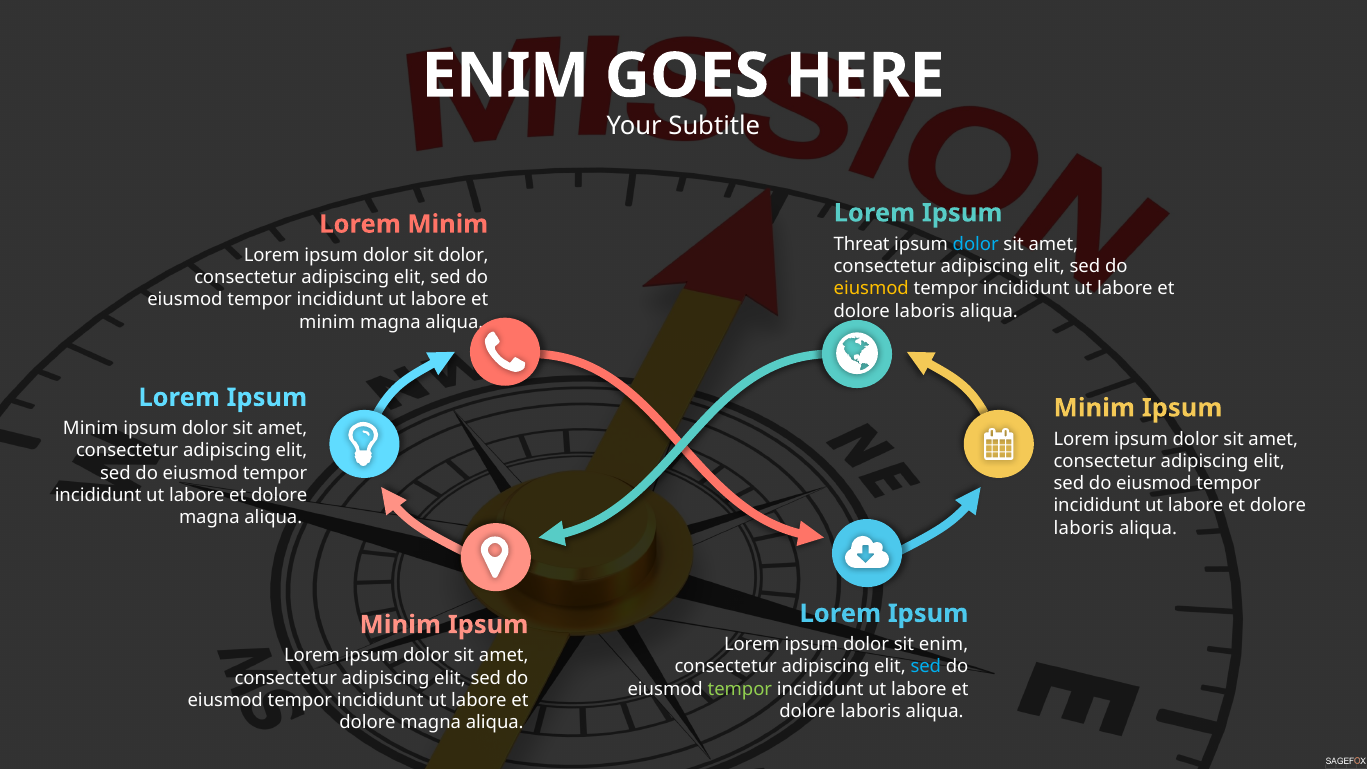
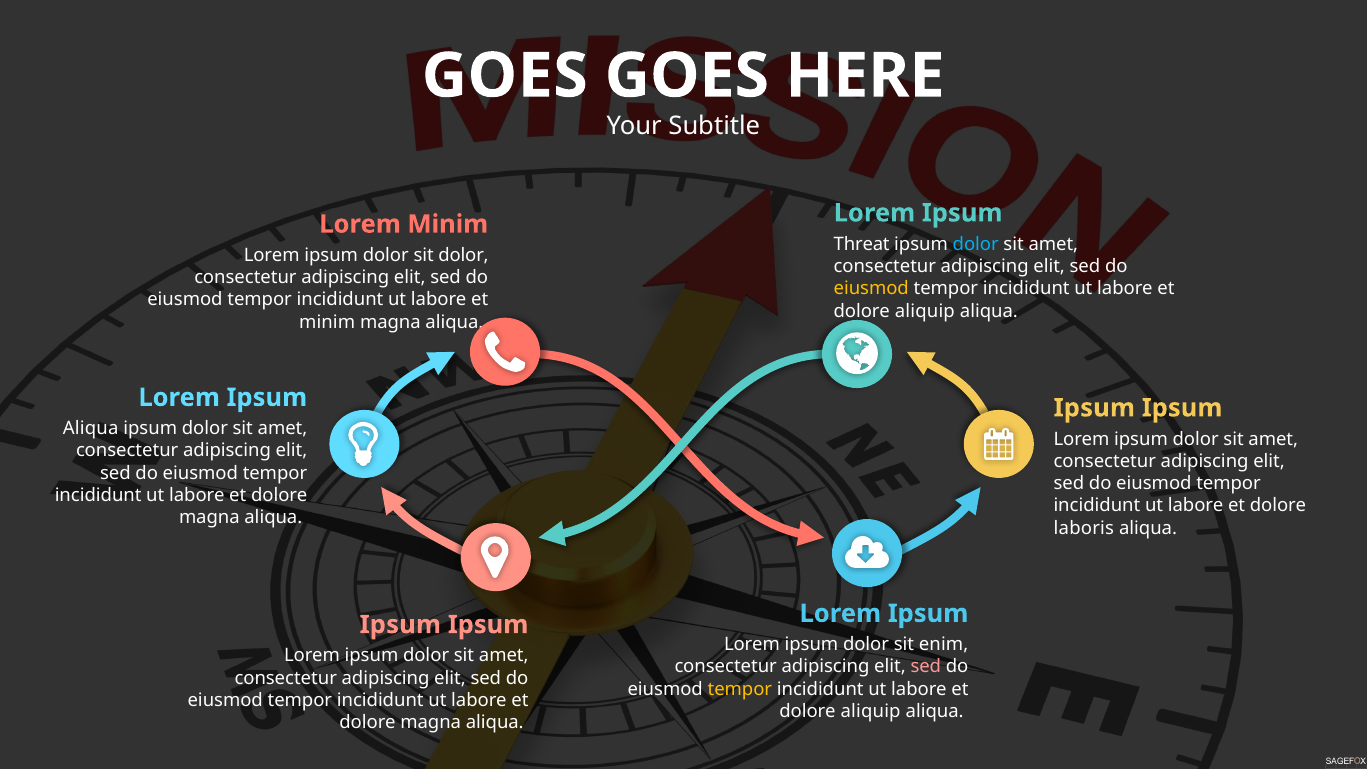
ENIM: ENIM -> GOES (505, 76)
laboris: laboris -> aliquip (925, 311)
Minim: Minim -> Ipsum (1094, 408)
Minim: Minim -> Aliqua (91, 429)
Minim: Minim -> Ipsum (400, 625)
sed colour: light blue -> pink (926, 667)
tempor colour: light green -> yellow (740, 689)
laboris: laboris -> aliquip (871, 711)
